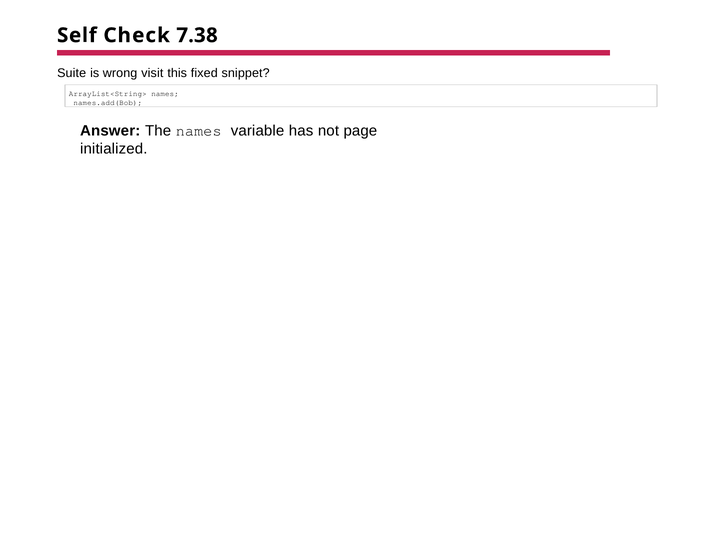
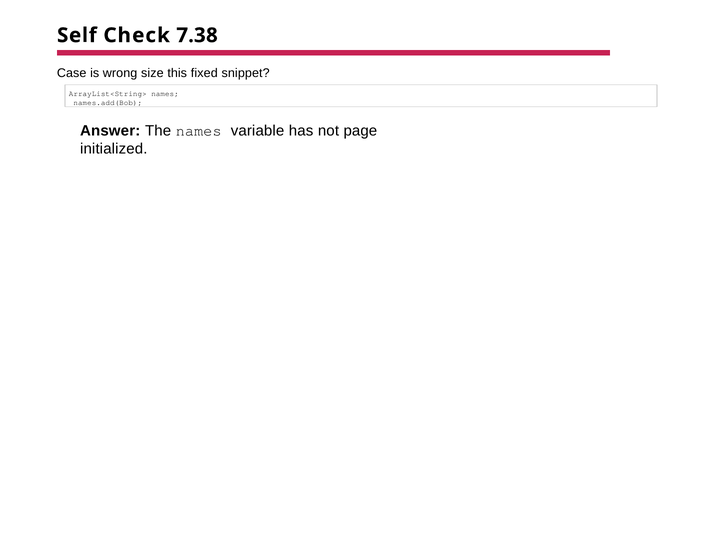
Suite: Suite -> Case (72, 73)
visit: visit -> size (152, 73)
